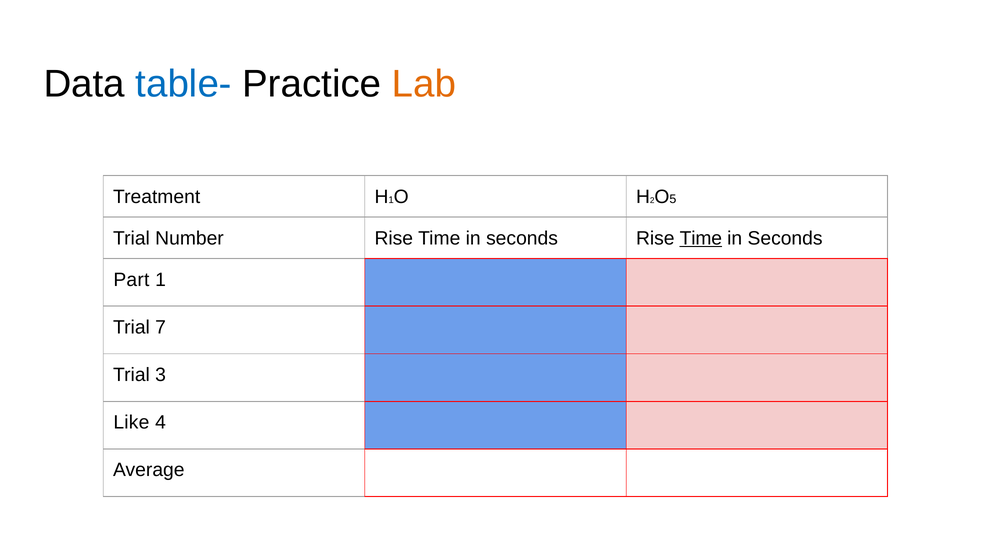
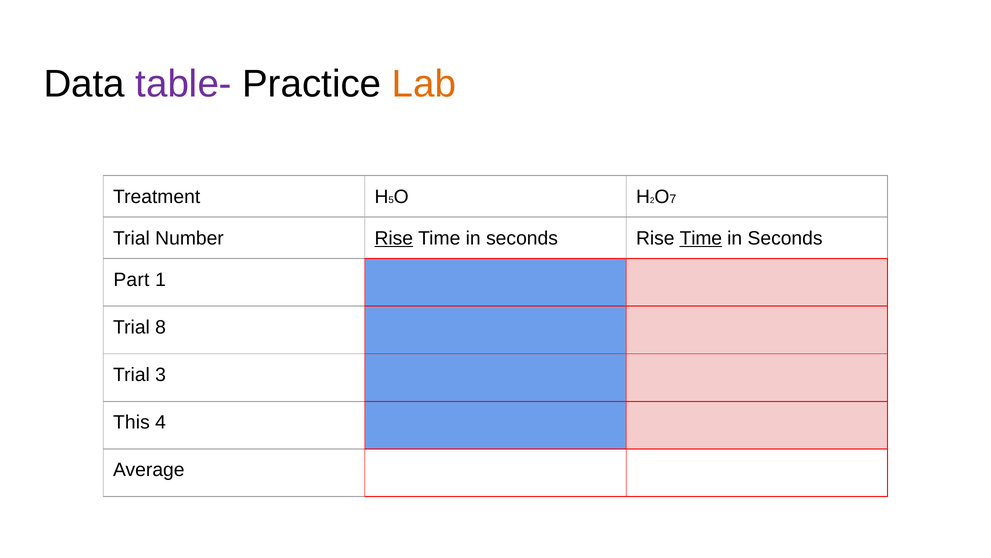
table- colour: blue -> purple (184, 84)
1: 1 -> 5 (391, 200)
5: 5 -> 7 (673, 199)
Rise underline: none -> present (394, 238)
7: 7 -> 8 (161, 327)
Like: Like -> This (131, 422)
